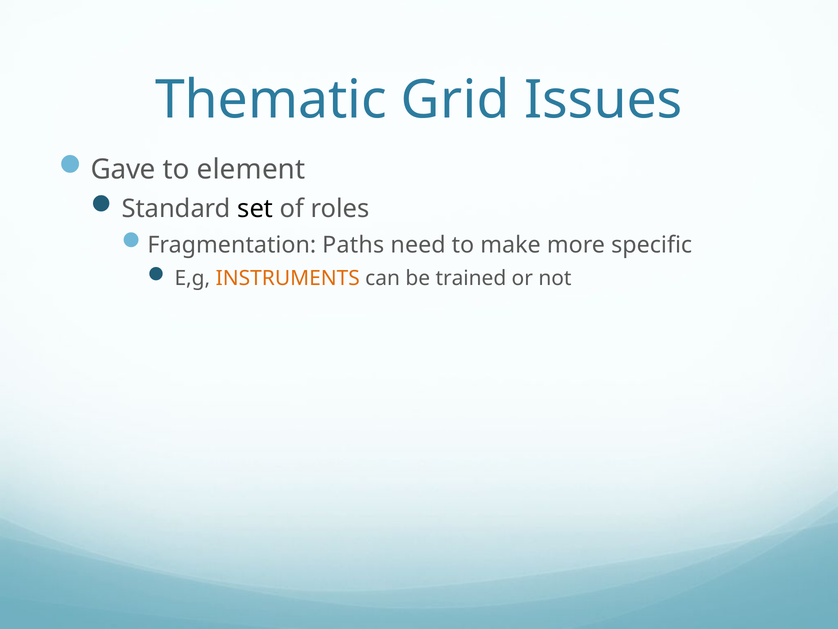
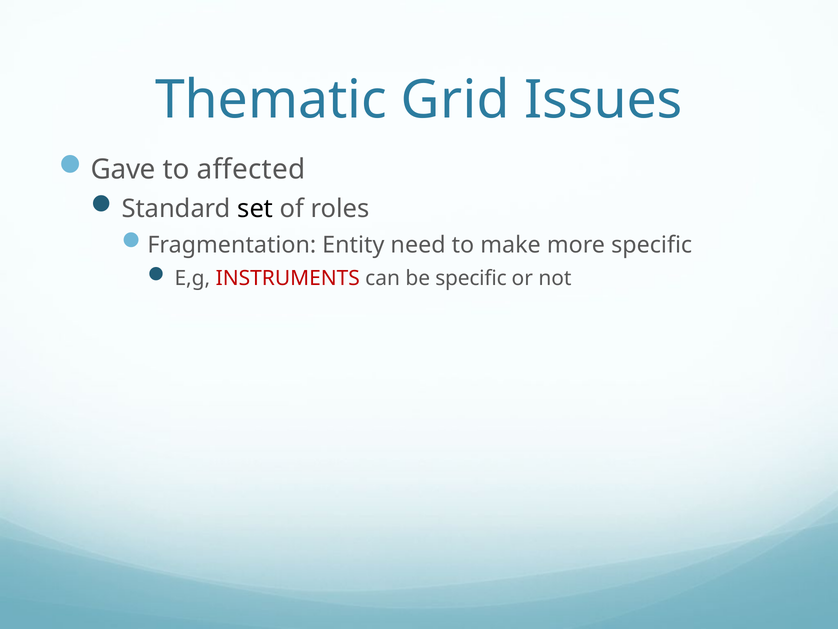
element: element -> affected (251, 170)
Paths: Paths -> Entity (353, 245)
INSTRUMENTS colour: orange -> red (288, 278)
be trained: trained -> specific (471, 278)
